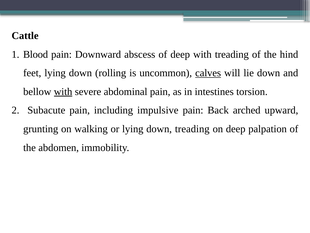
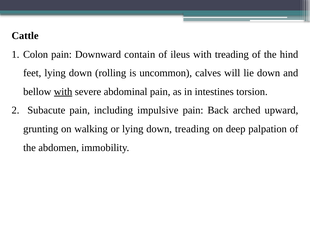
Blood: Blood -> Colon (36, 54)
abscess: abscess -> contain (140, 54)
of deep: deep -> ileus (180, 54)
calves underline: present -> none (208, 73)
